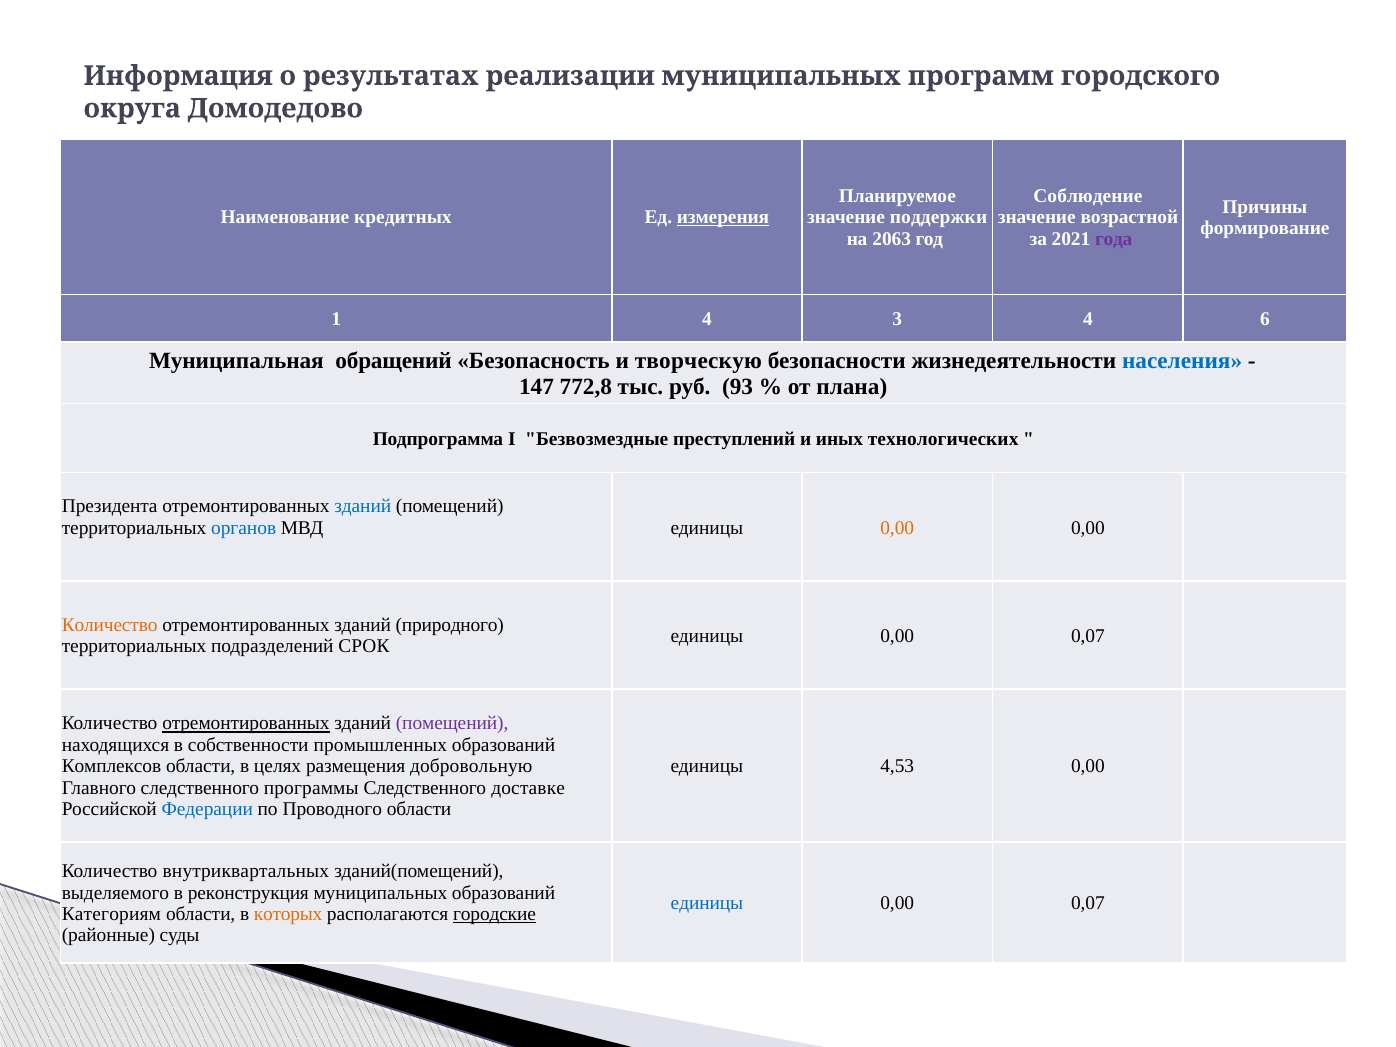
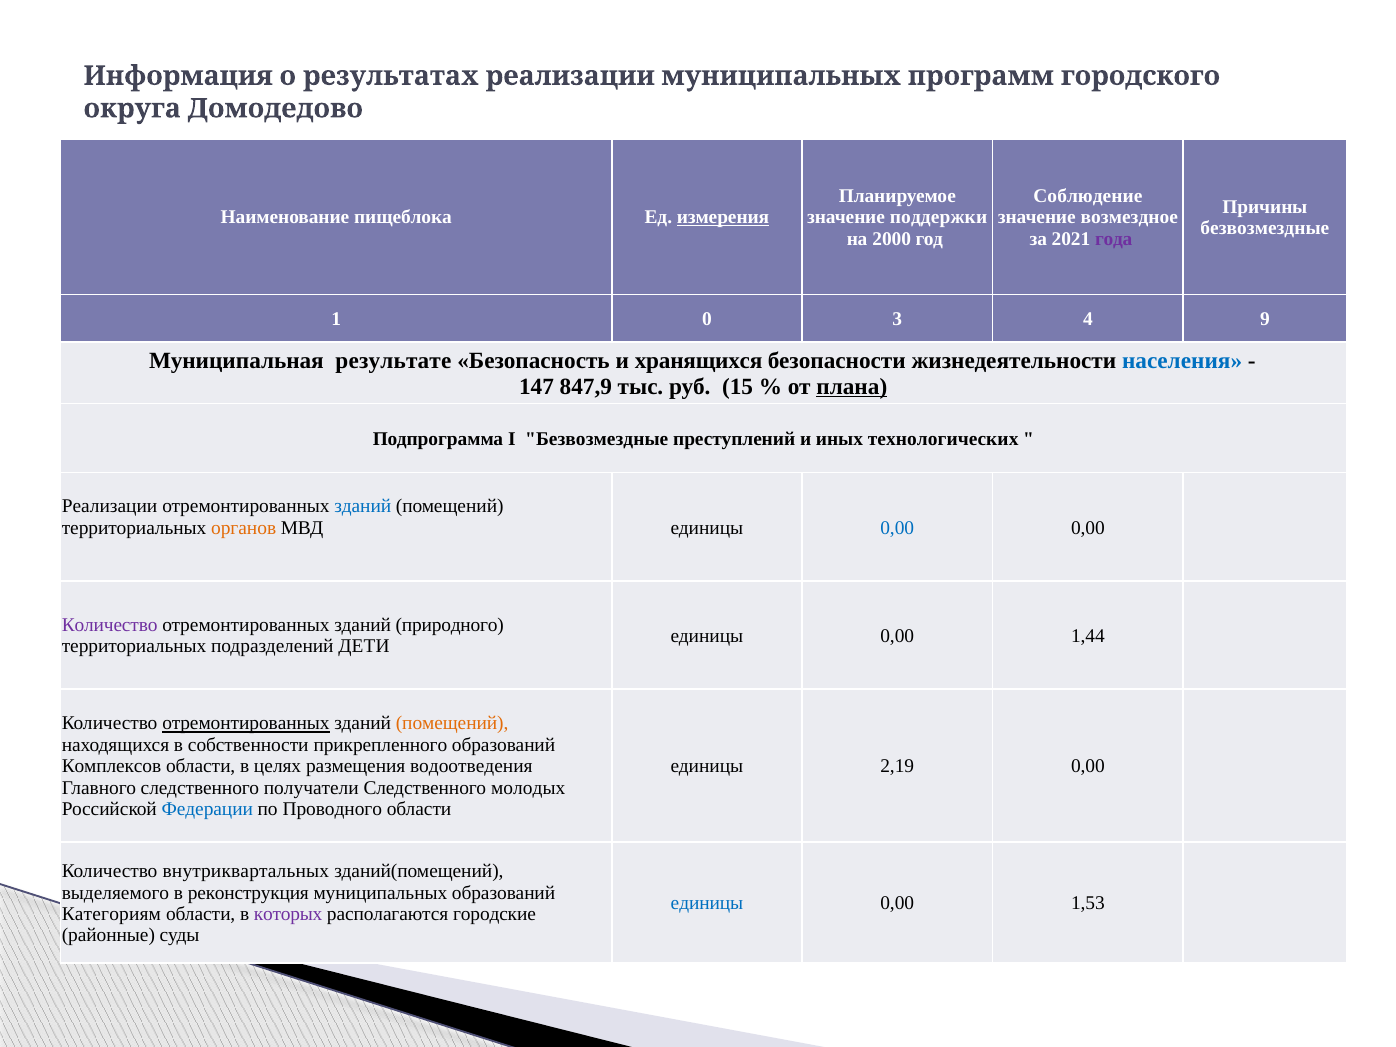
кредитных: кредитных -> пищеблока (403, 218)
возрастной: возрастной -> возмездное (1129, 218)
формирование: формирование -> безвозмездные (1265, 228)
2063: 2063 -> 2000 (892, 239)
1 4: 4 -> 0 (707, 319)
6: 6 -> 9 (1265, 319)
обращений: обращений -> результате (393, 361)
творческую: творческую -> хранящихся (699, 361)
772,8: 772,8 -> 847,9 (586, 387)
93: 93 -> 15 (738, 387)
плана underline: none -> present (852, 387)
Президента: Президента -> Реализации (110, 506)
органов colour: blue -> orange (244, 528)
0,00 colour: orange -> blue (897, 528)
Количество colour: orange -> purple (110, 625)
0,07: 0,07 -> 1,44 (1088, 636)
СРОК: СРОК -> ДЕТИ (364, 647)
помещений colour: purple -> orange (452, 724)
промышленных: промышленных -> прикрепленного (380, 745)
добровольную: добровольную -> водоотведения (471, 766)
4,53: 4,53 -> 2,19 (897, 766)
программы: программы -> получатели (311, 788)
доставке: доставке -> молодых (528, 788)
0,07: 0,07 -> 1,53 (1088, 903)
которых colour: orange -> purple (288, 914)
городские underline: present -> none (494, 914)
